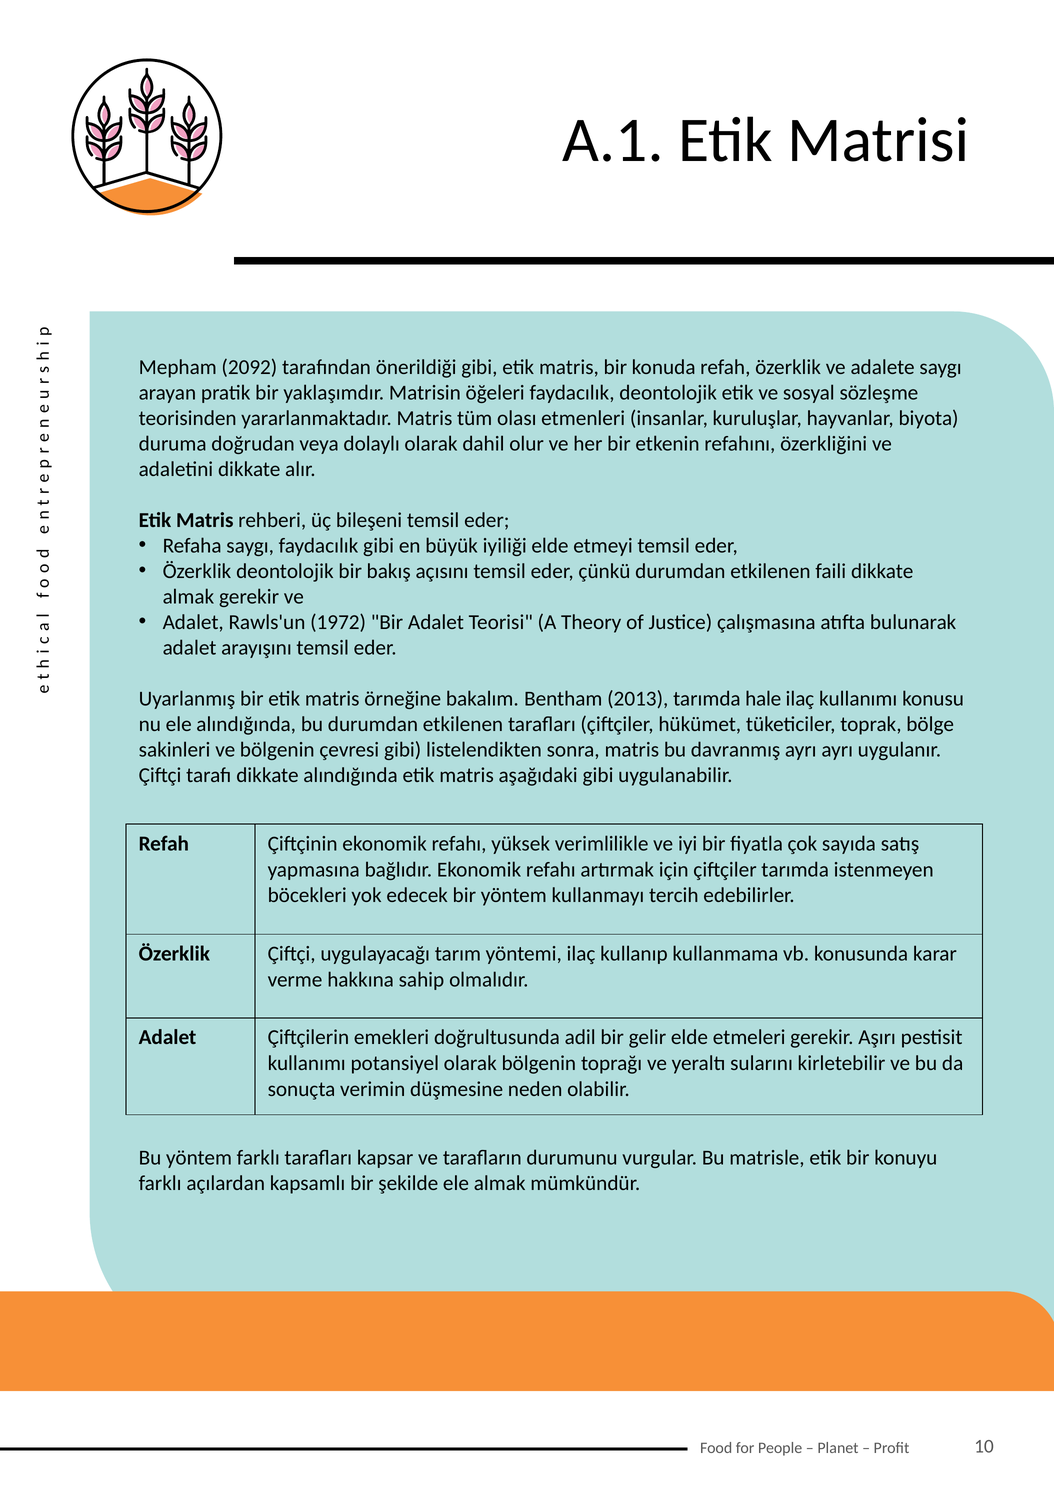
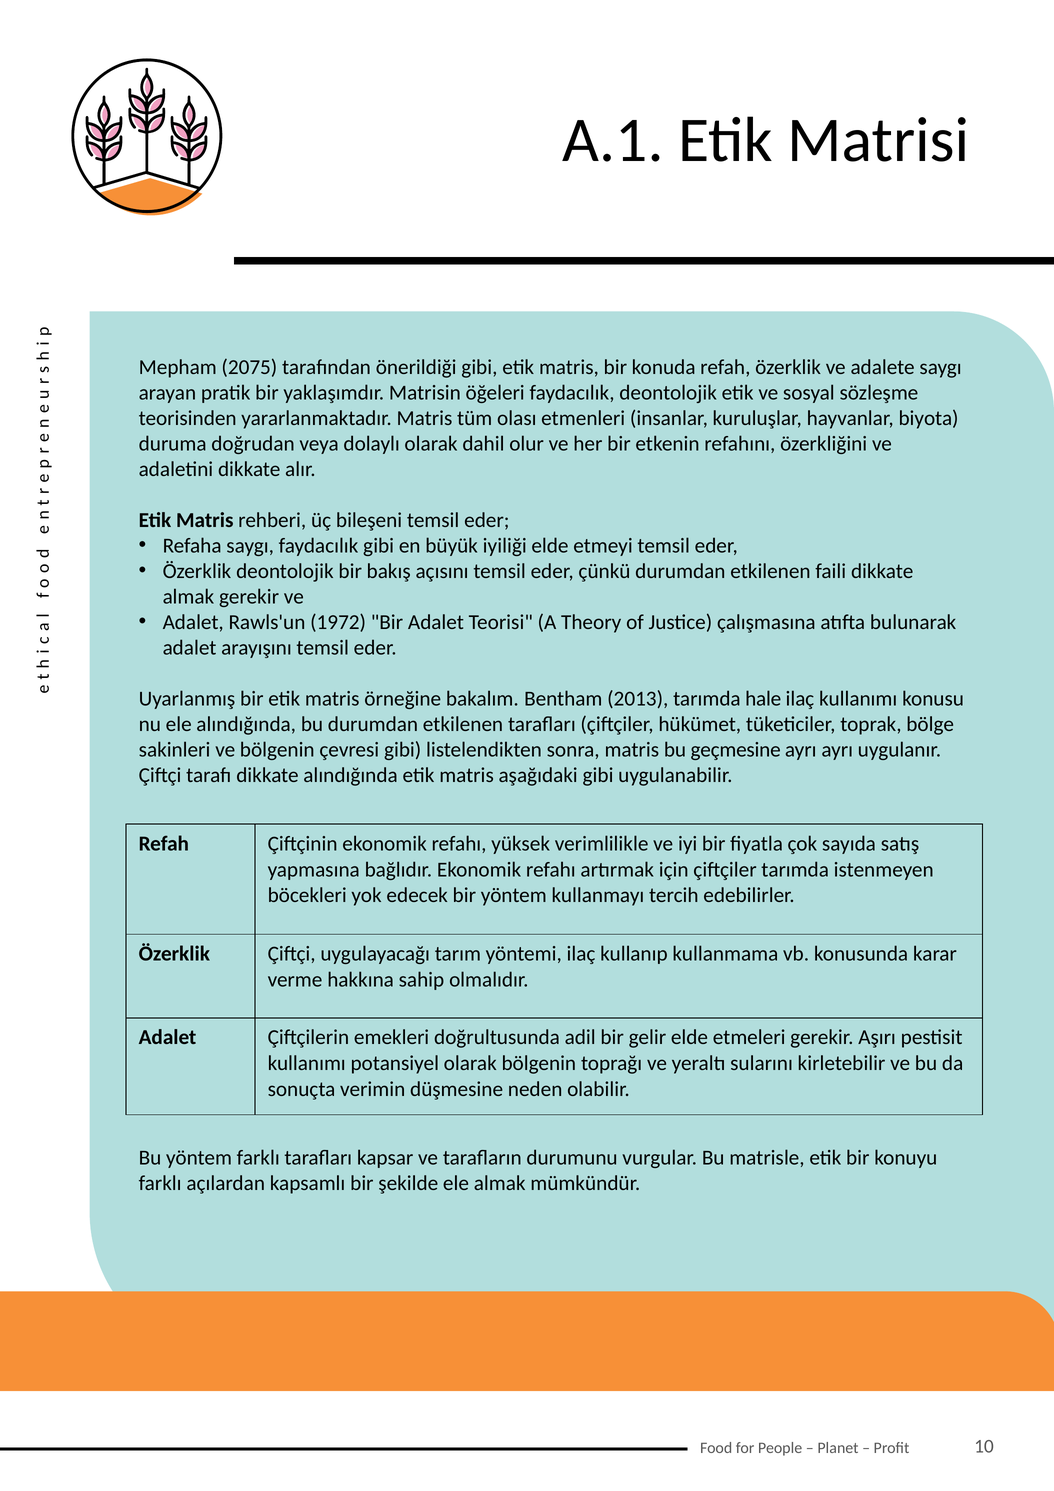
2092: 2092 -> 2075 (249, 367)
davranmış: davranmış -> geçmesine (736, 749)
